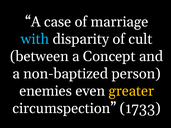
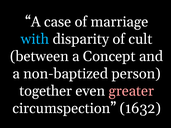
enemies: enemies -> together (46, 91)
greater colour: yellow -> pink (131, 91)
1733: 1733 -> 1632 (140, 108)
